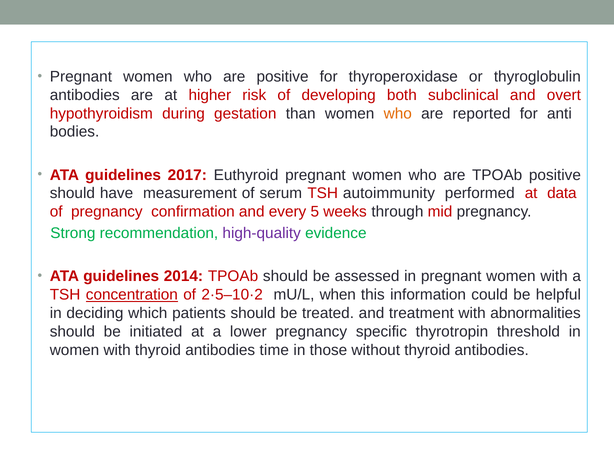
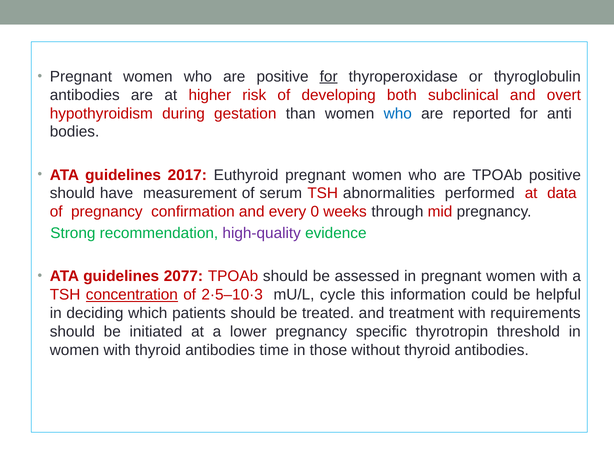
for underline: none -> present (329, 77)
who colour: orange -> blue (398, 113)
autoimmunity: autoimmunity -> abnormalities (389, 193)
5: 5 -> 0 (315, 212)
2014: 2014 -> 2077 (183, 276)
2·5–10·2: 2·5–10·2 -> 2·5–10·3 (232, 294)
when: when -> cycle (338, 294)
abnormalities: abnormalities -> requirements (535, 313)
